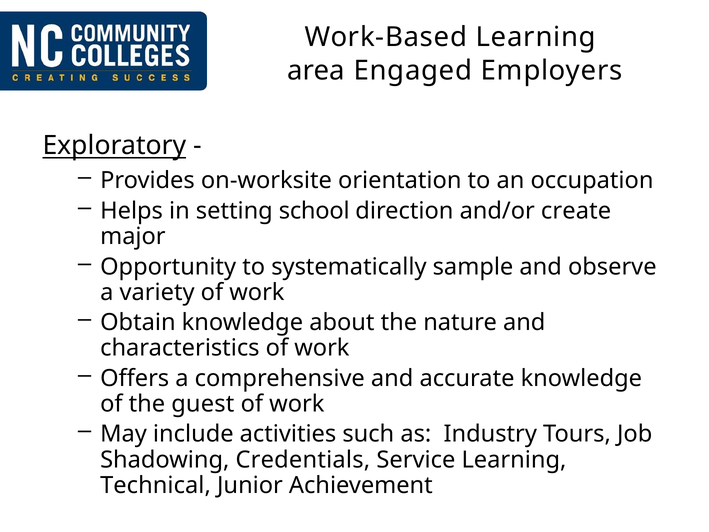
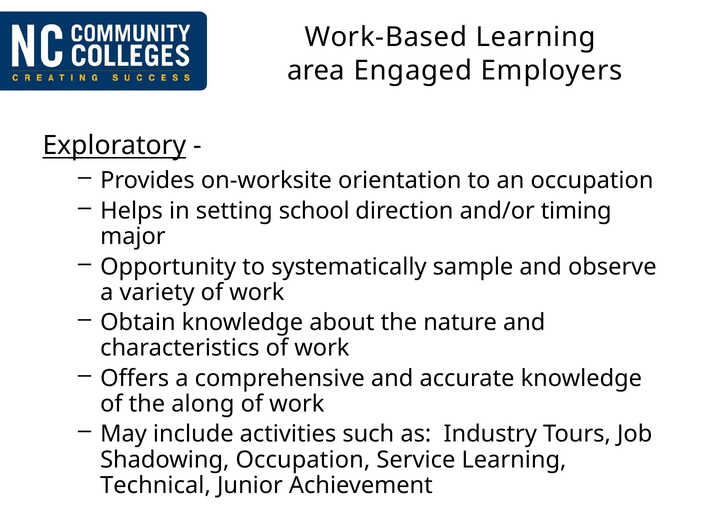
create: create -> timing (576, 211)
guest: guest -> along (203, 404)
Shadowing Credentials: Credentials -> Occupation (303, 459)
